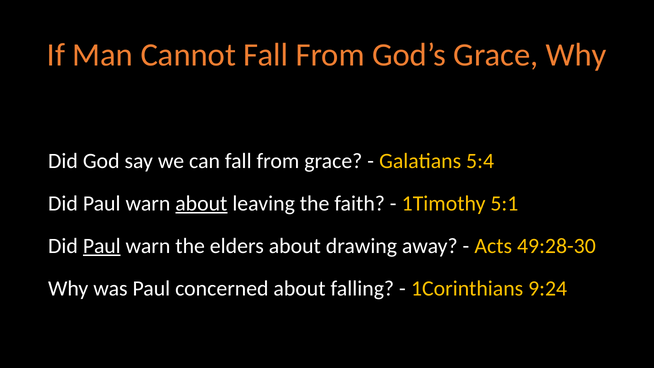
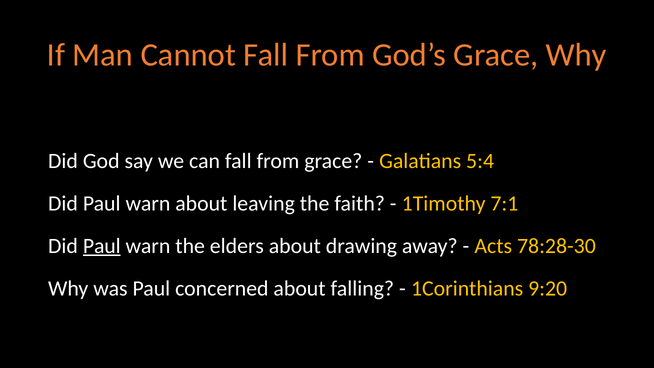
about underline: present -> none (201, 203)
5:1: 5:1 -> 7:1 (504, 203)
49:28-30: 49:28-30 -> 78:28-30 (556, 246)
9:24: 9:24 -> 9:20 (548, 288)
